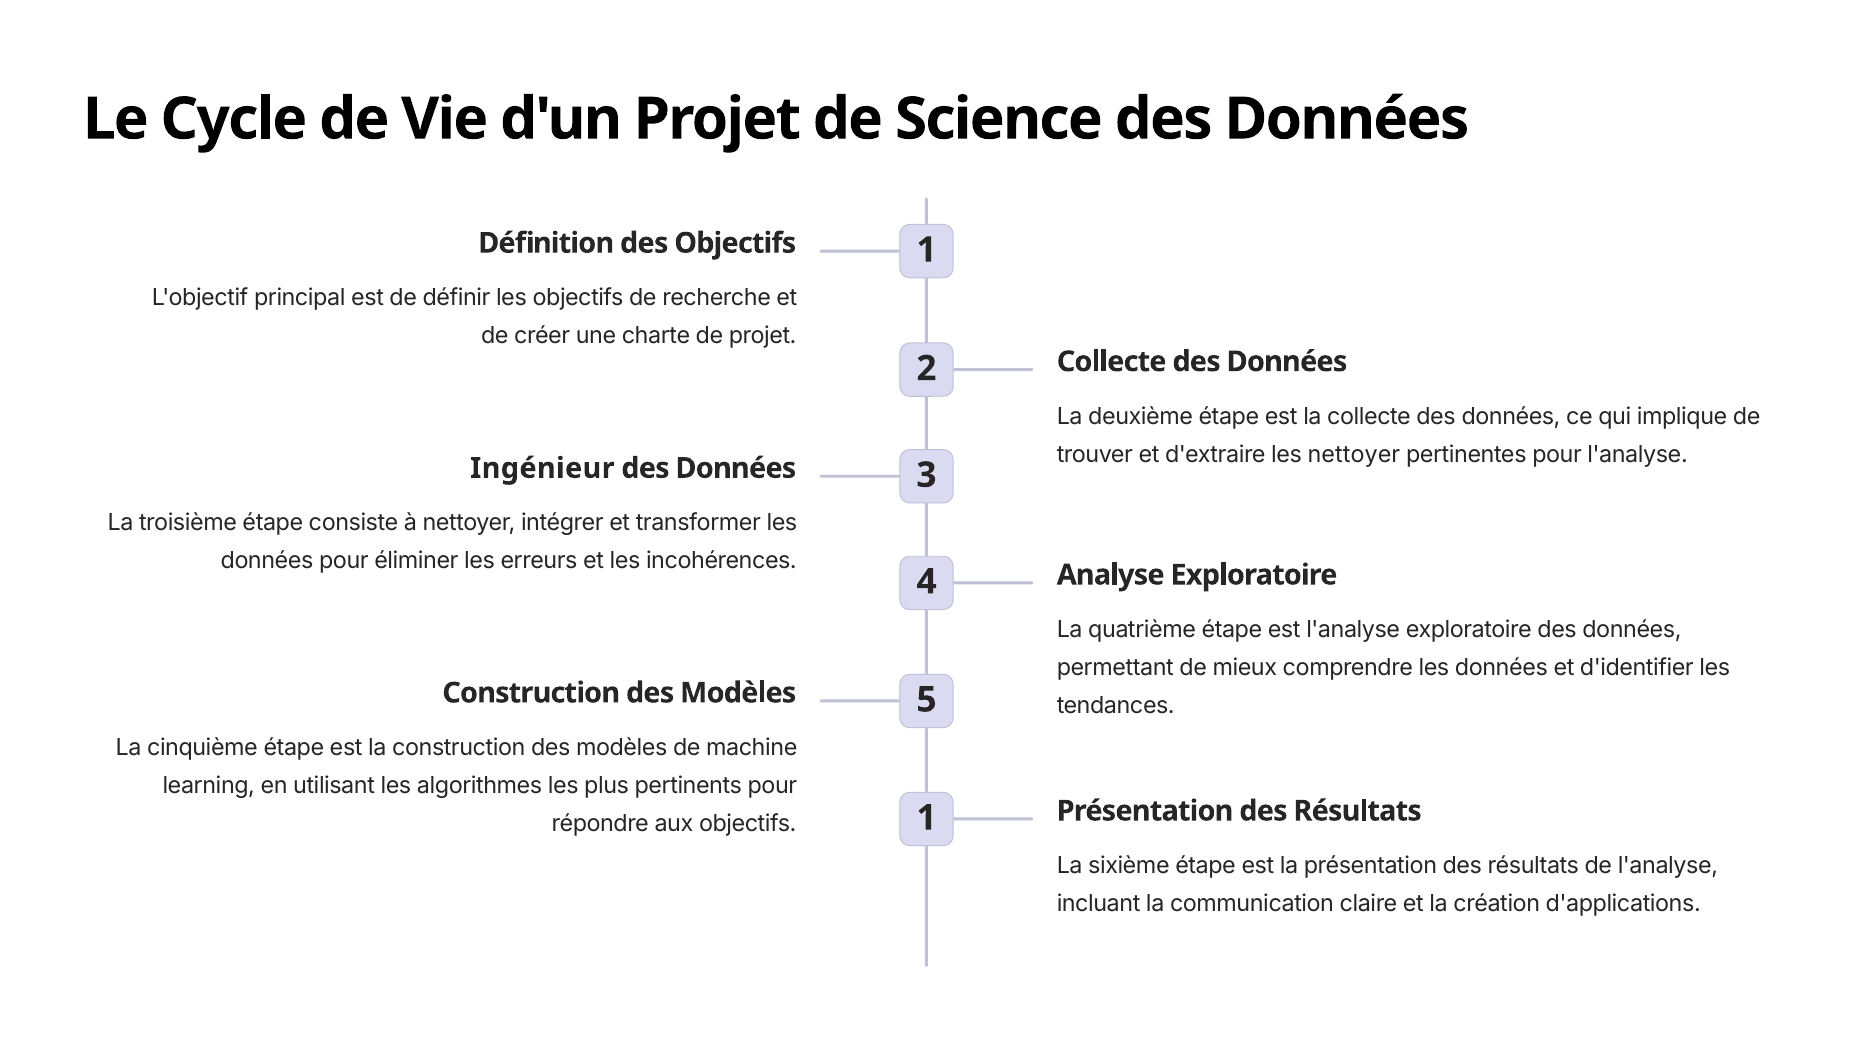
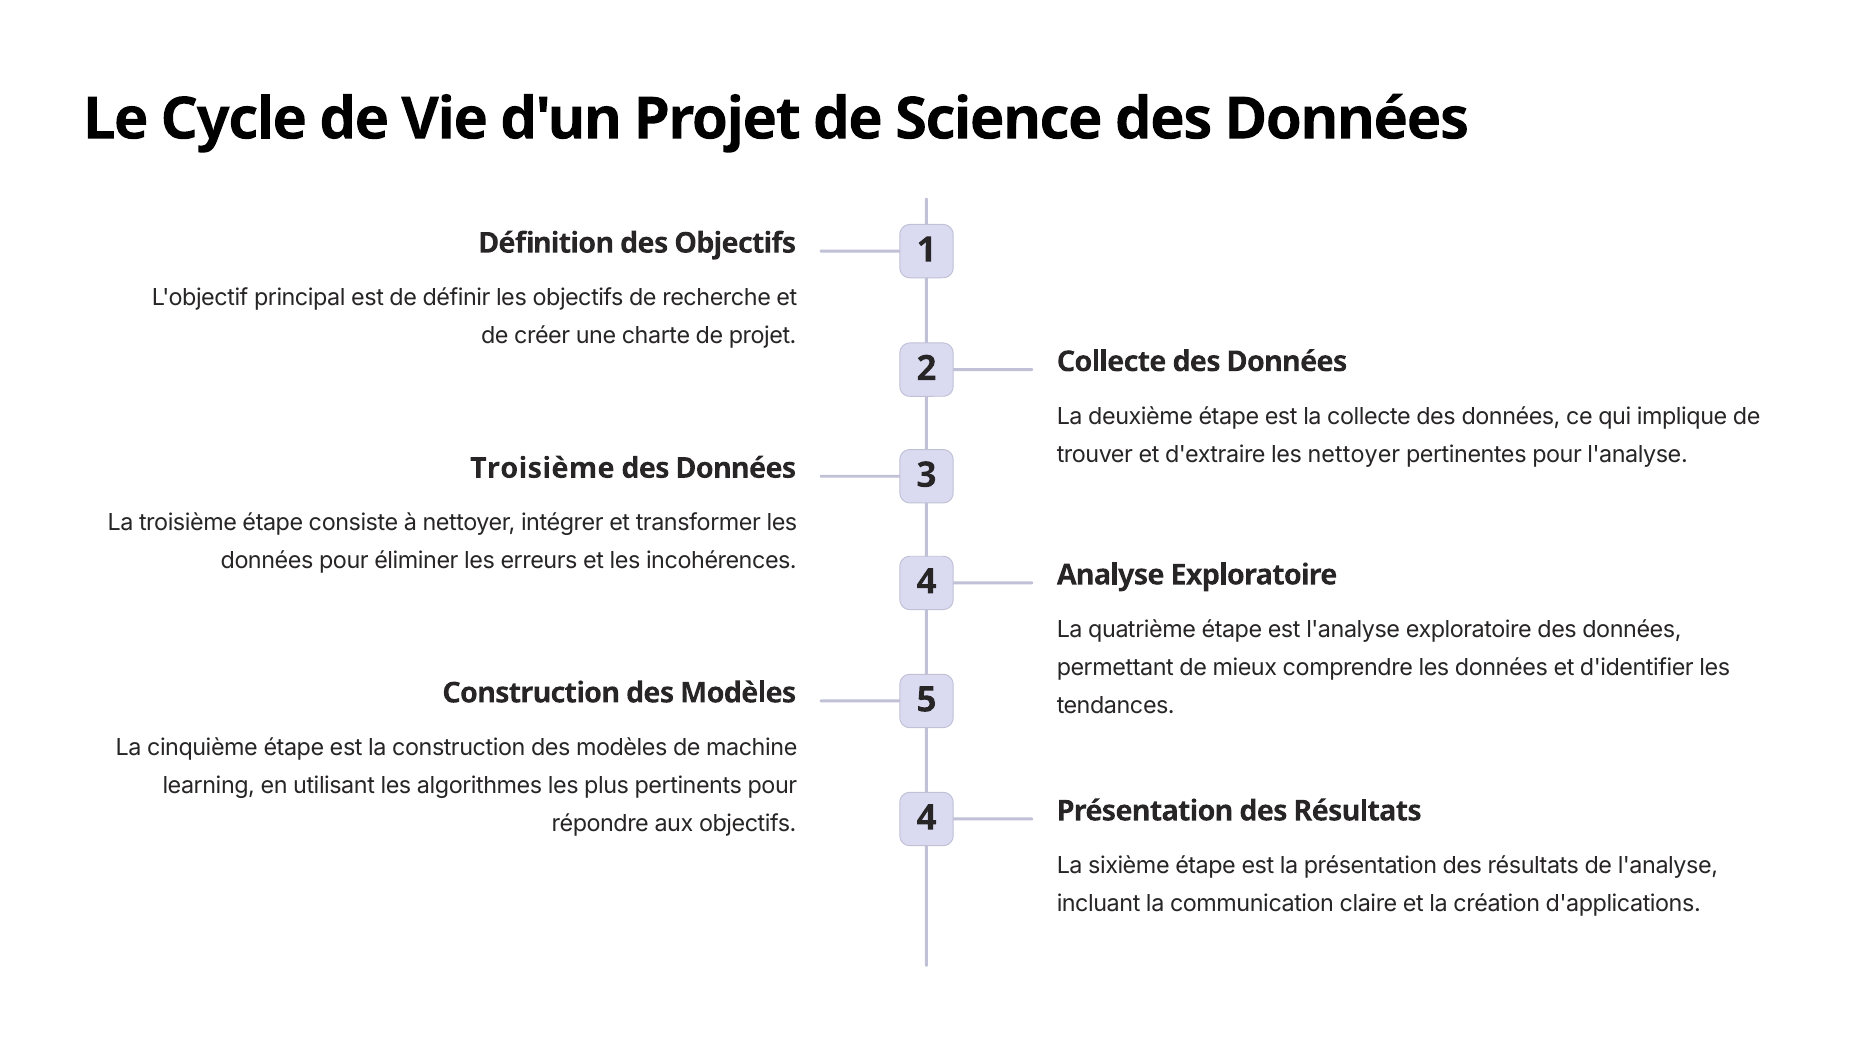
Ingénieur: Ingénieur -> Troisième (542, 468)
objectifs 1: 1 -> 4 (927, 817)
